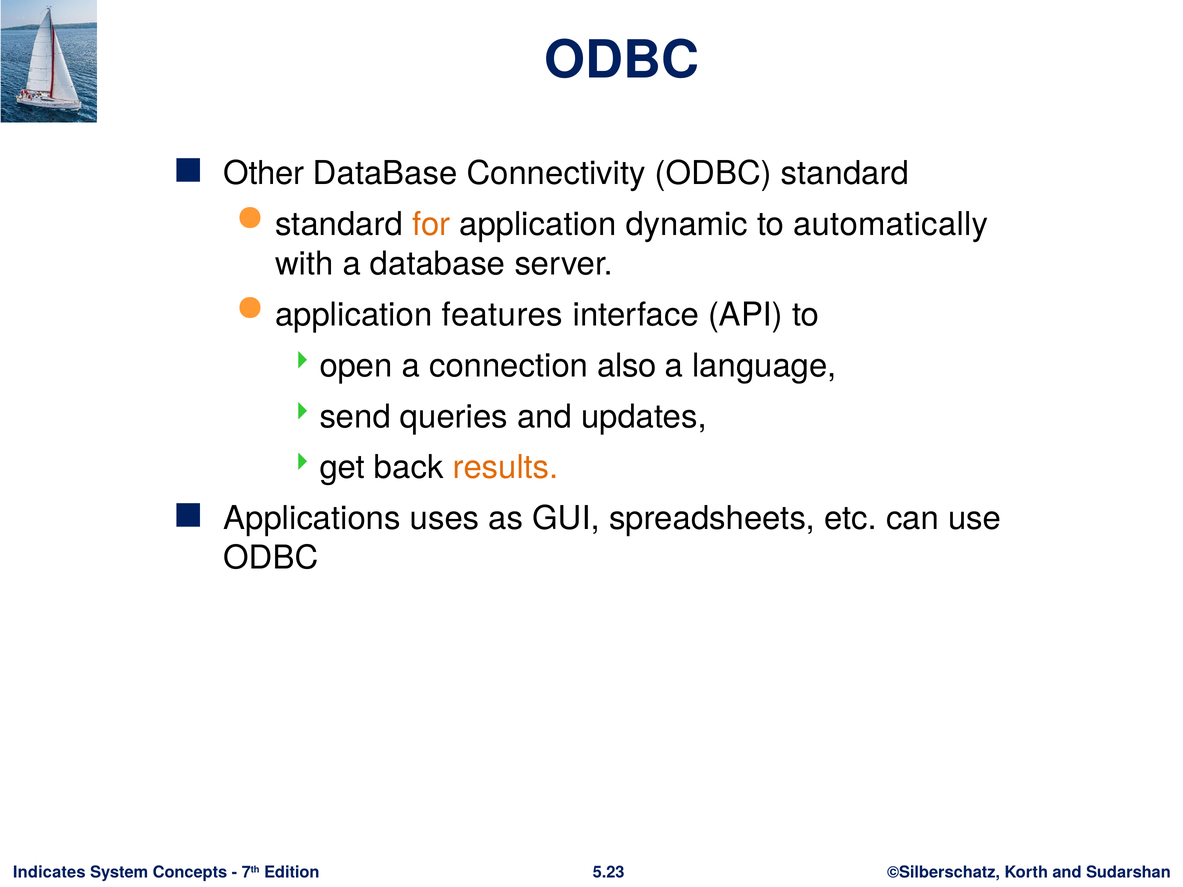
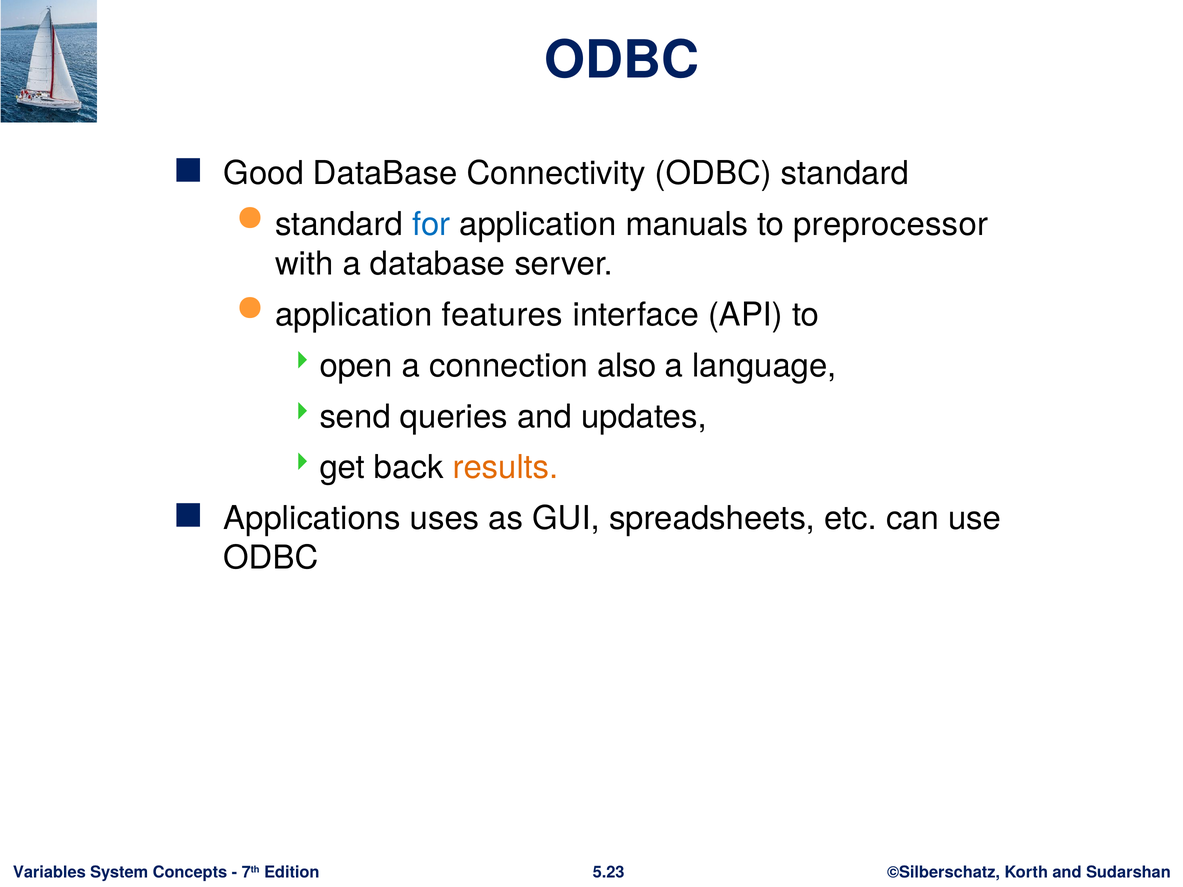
Other: Other -> Good (264, 174)
for colour: orange -> blue (431, 224)
dynamic: dynamic -> manuals (687, 224)
automatically: automatically -> preprocessor (891, 224)
Indicates: Indicates -> Variables (49, 872)
